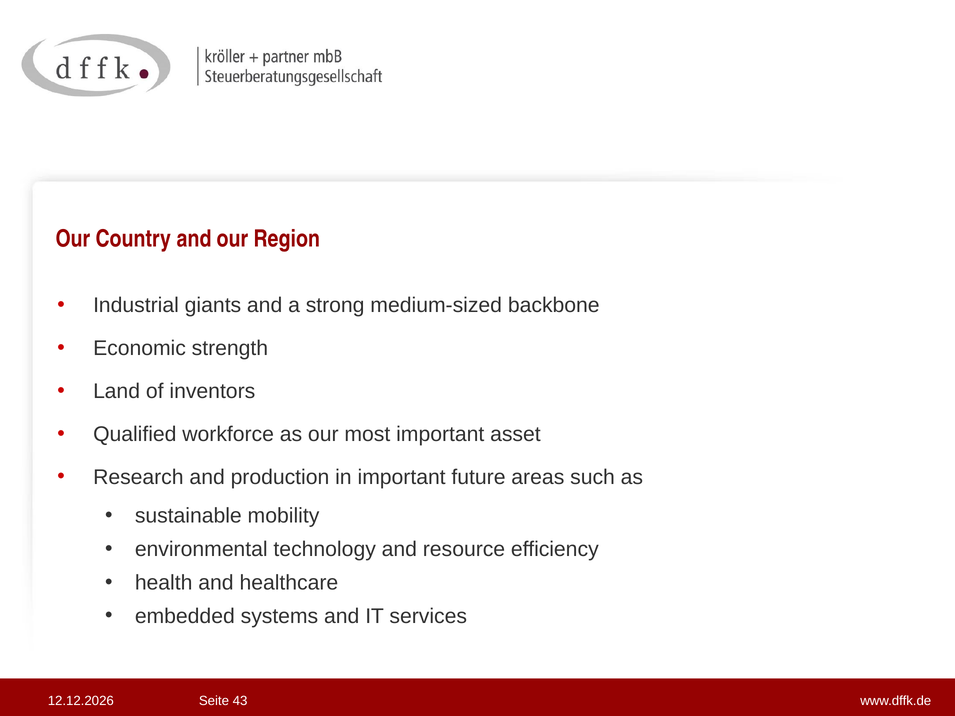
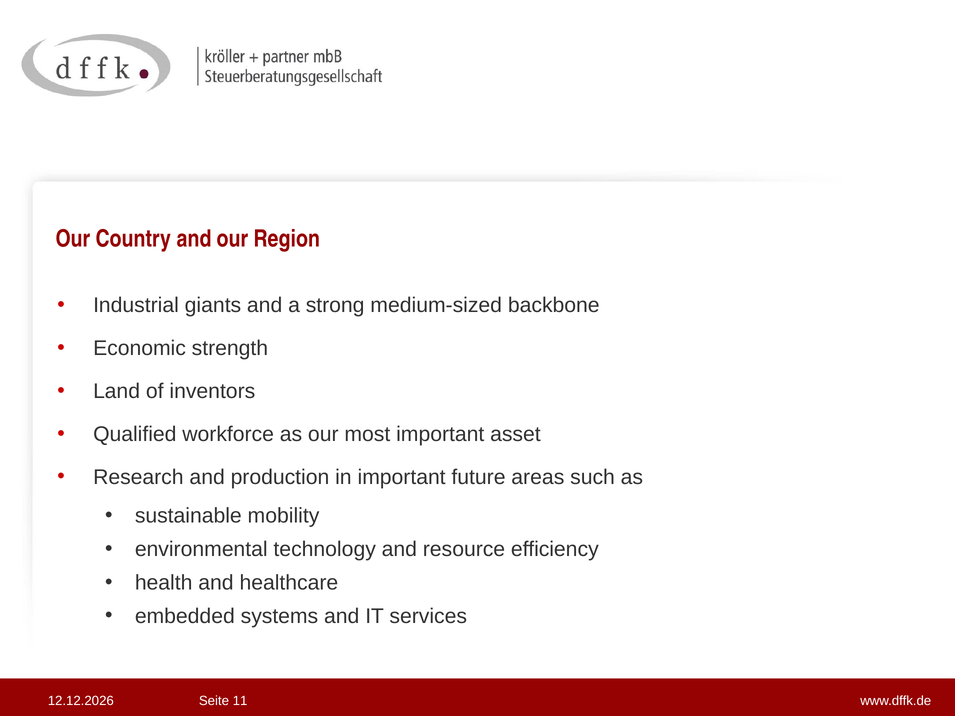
43: 43 -> 11 (240, 701)
